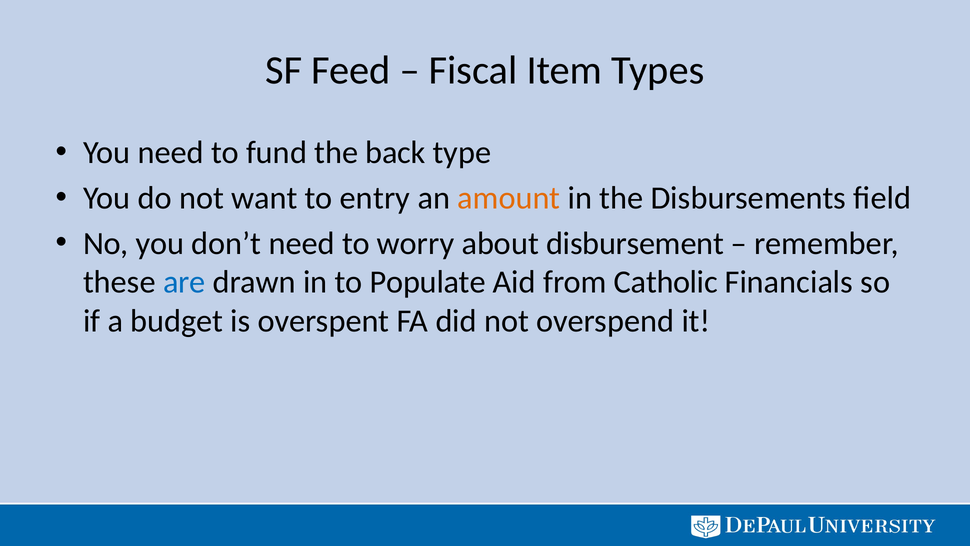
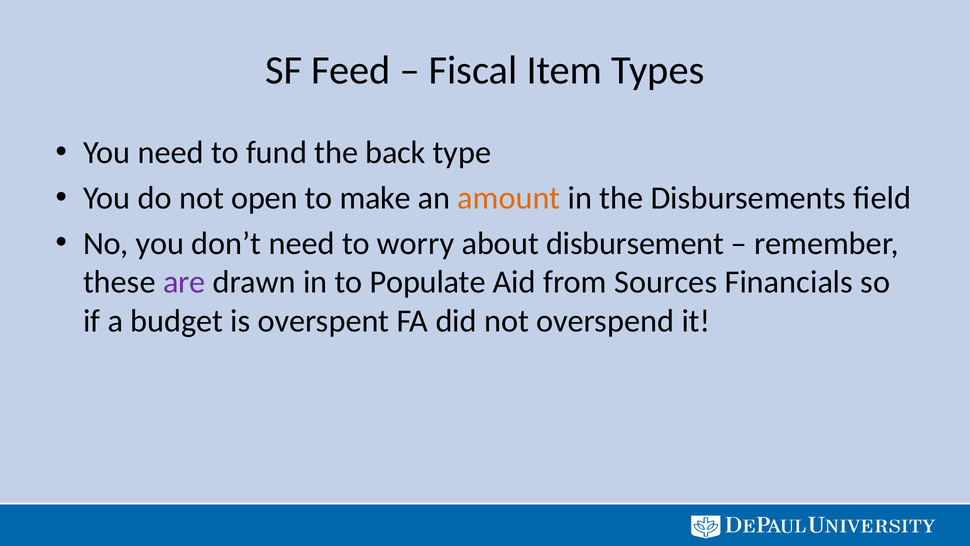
want: want -> open (264, 198)
entry: entry -> make (375, 198)
are colour: blue -> purple (184, 282)
Catholic: Catholic -> Sources (666, 282)
